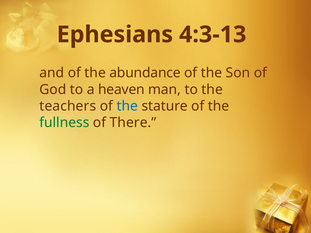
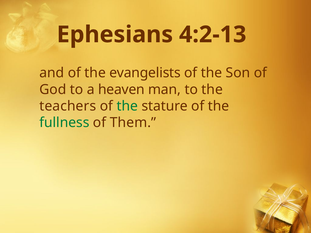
4:3-13: 4:3-13 -> 4:2-13 (213, 35)
abundance: abundance -> evangelists (145, 73)
the colour: blue -> green (127, 106)
There: There -> Them (133, 123)
